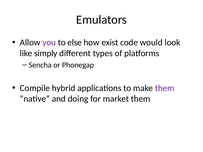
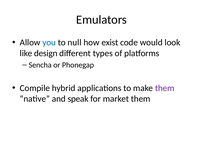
you colour: purple -> blue (49, 43)
else: else -> null (75, 43)
simply: simply -> design (46, 53)
doing: doing -> speak (78, 99)
